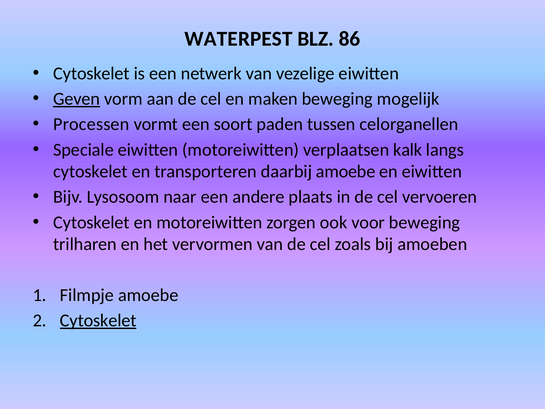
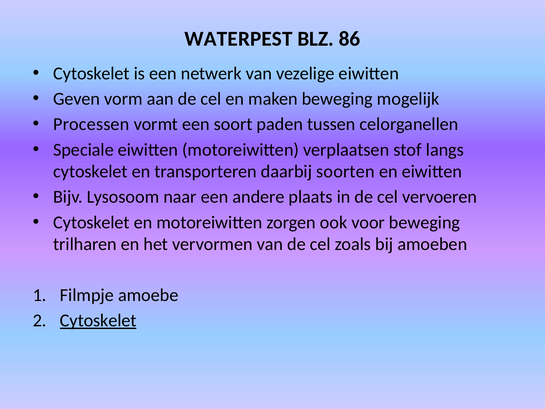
Geven underline: present -> none (77, 99)
kalk: kalk -> stof (408, 150)
daarbij amoebe: amoebe -> soorten (345, 171)
